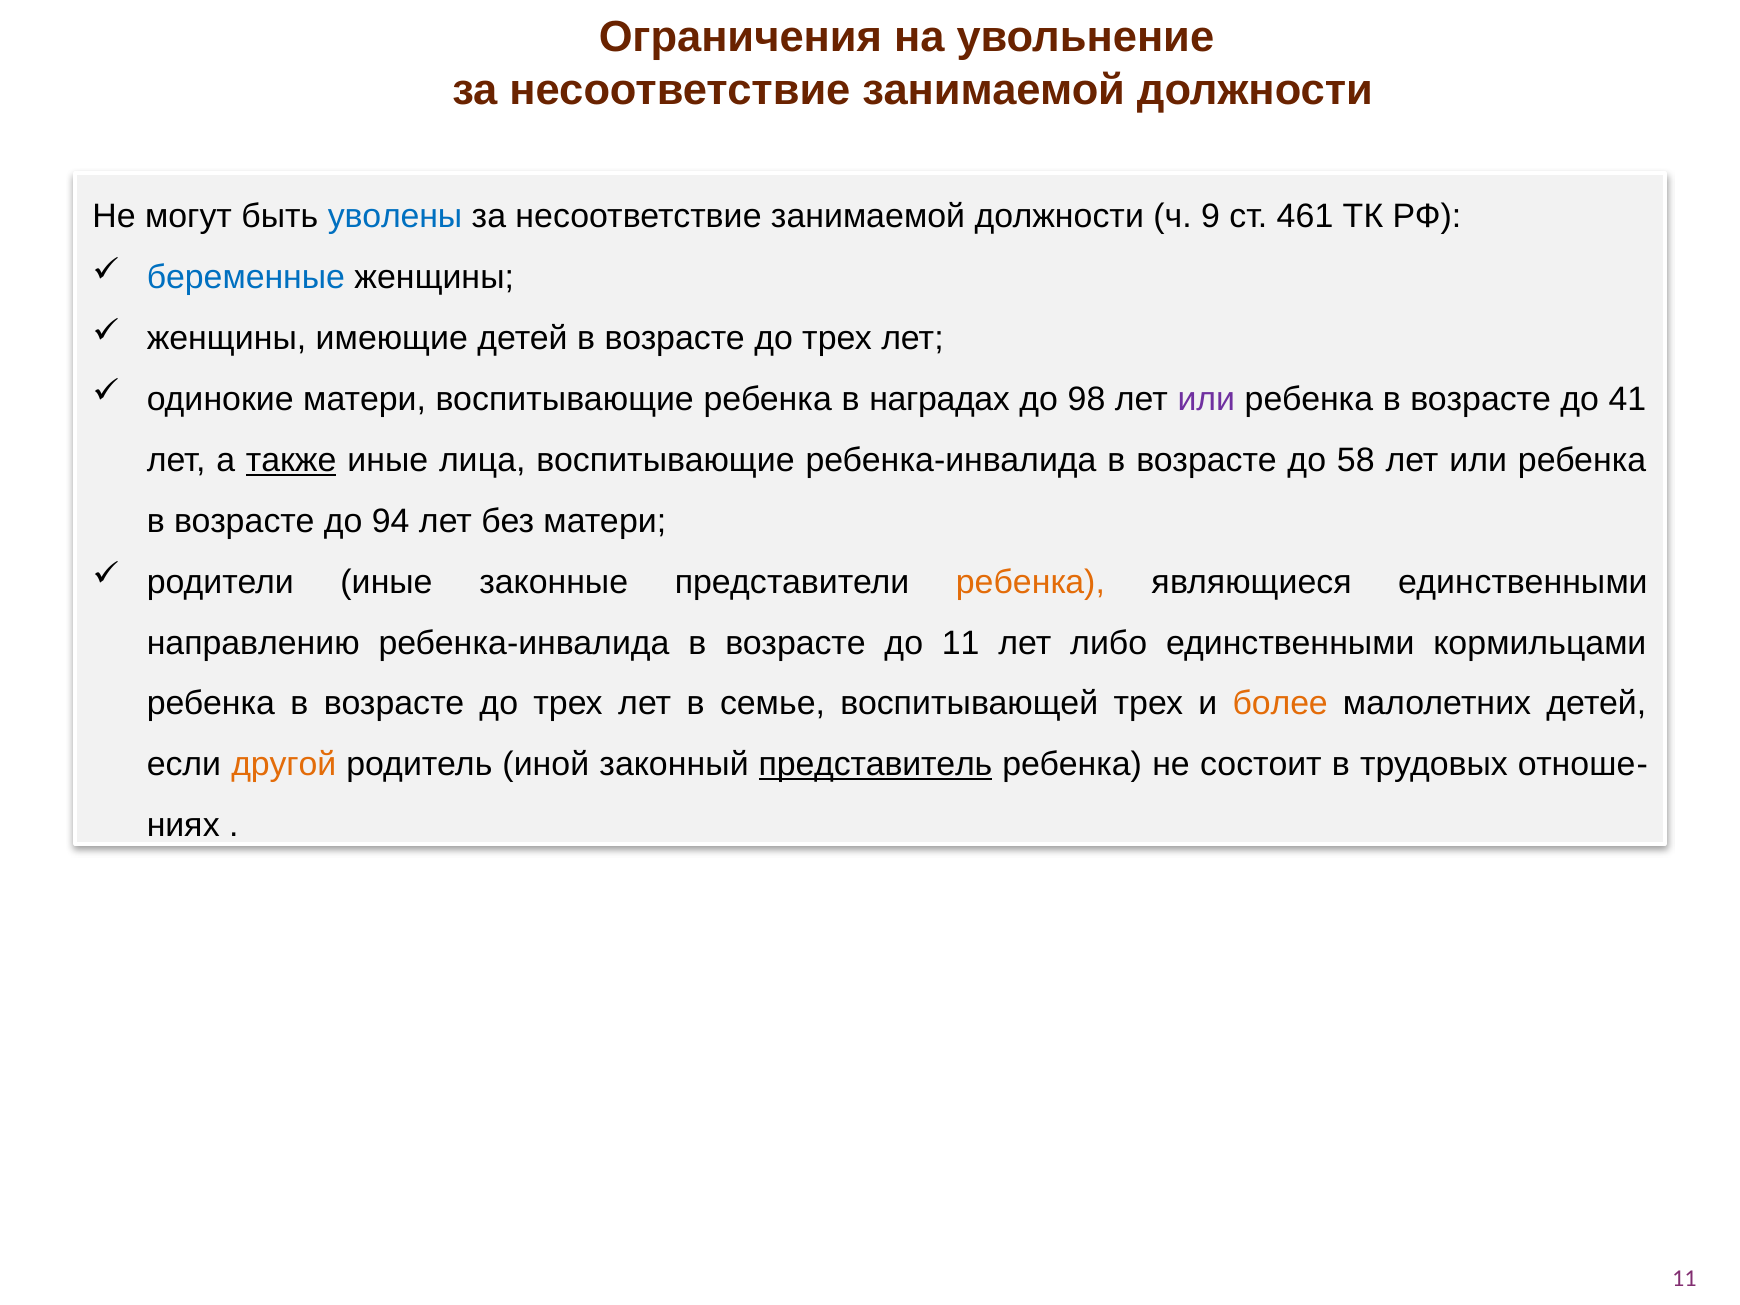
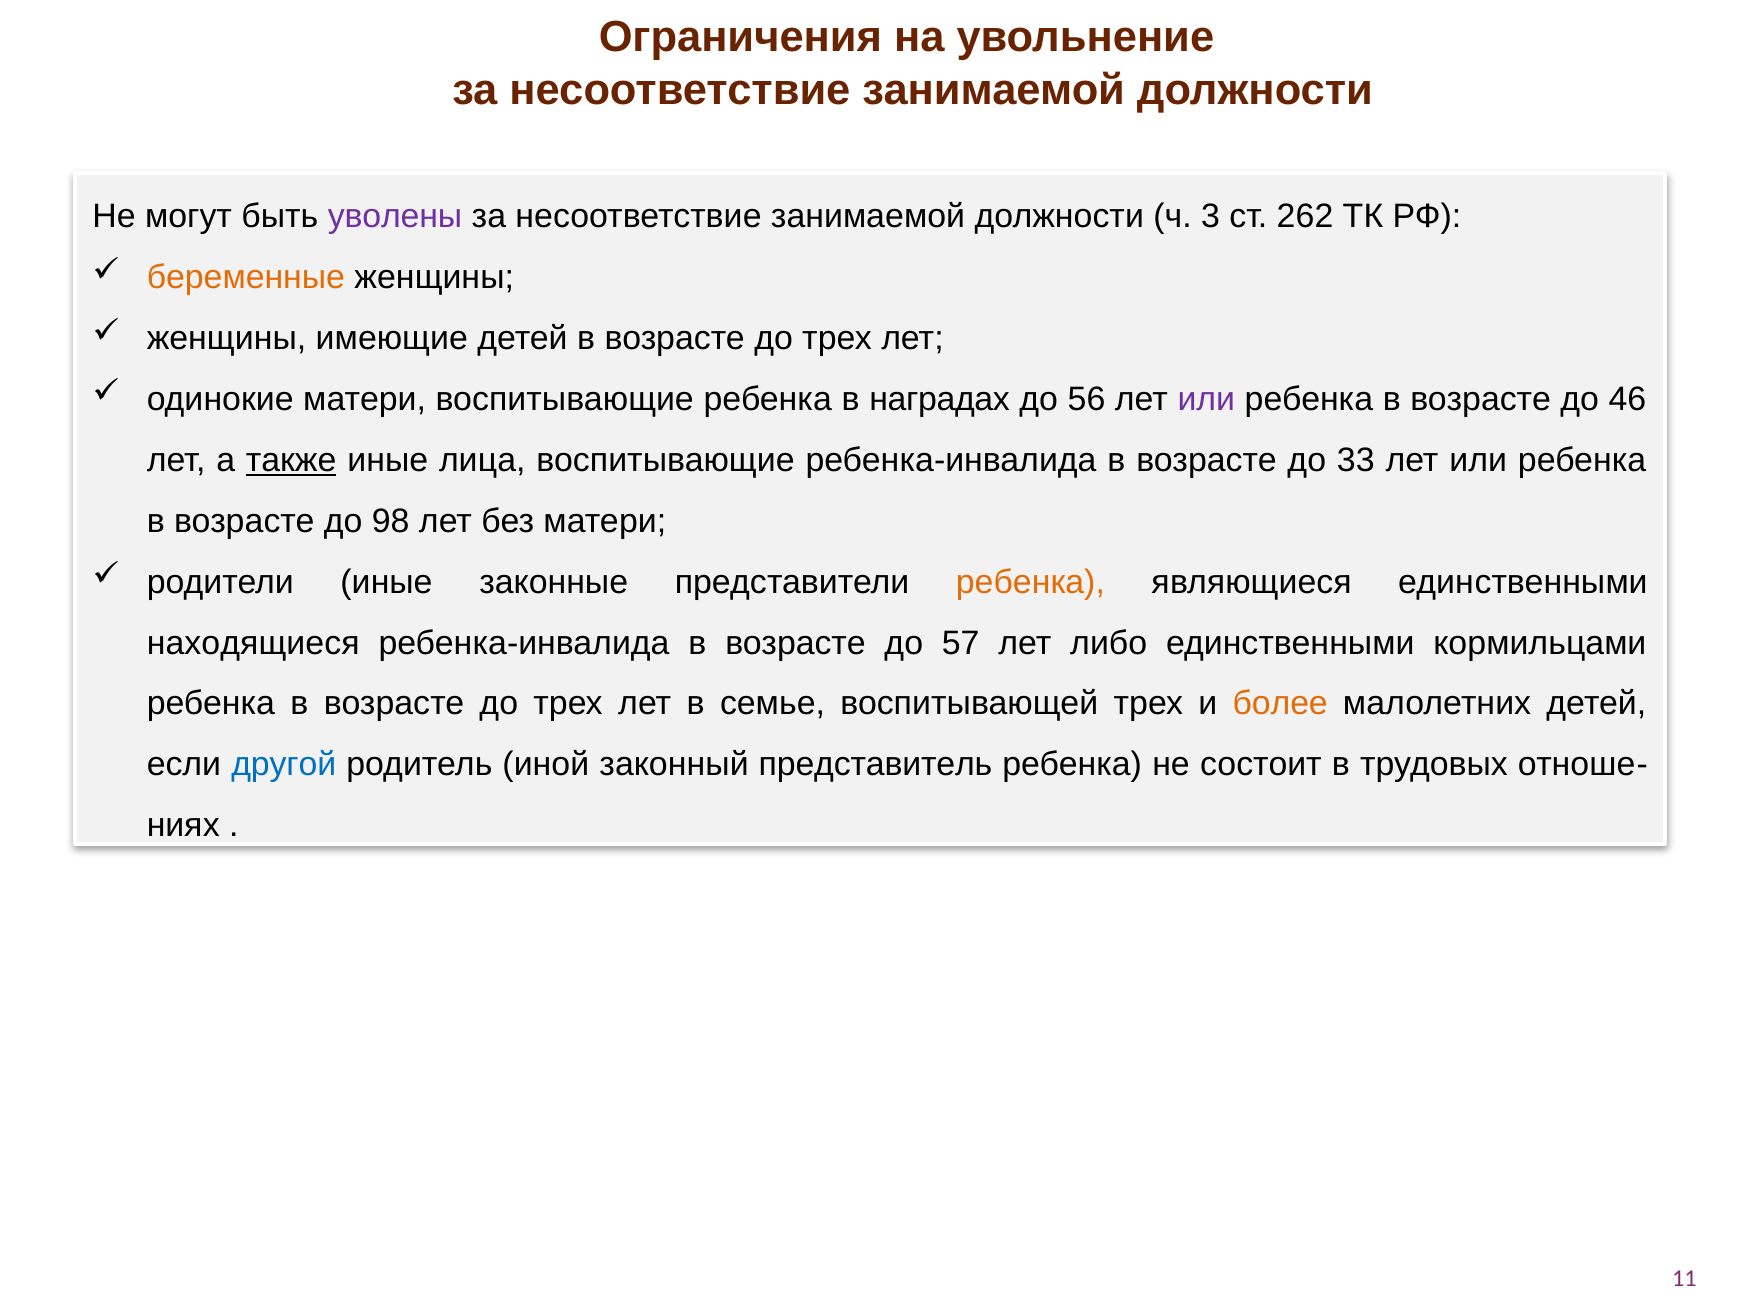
уволены colour: blue -> purple (395, 217)
9: 9 -> 3 (1211, 217)
461: 461 -> 262 (1305, 217)
беременные colour: blue -> orange (246, 278)
98: 98 -> 56 (1087, 399)
41: 41 -> 46 (1627, 399)
58: 58 -> 33 (1356, 460)
94: 94 -> 98 (391, 521)
направлению: направлению -> находящиеся (253, 643)
до 11: 11 -> 57 (961, 643)
другой colour: orange -> blue (284, 765)
представитель underline: present -> none (876, 765)
